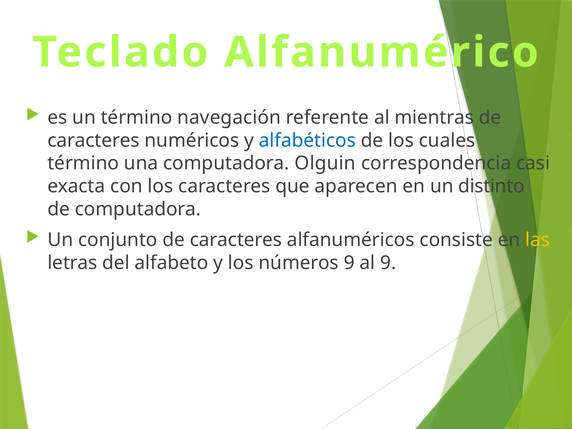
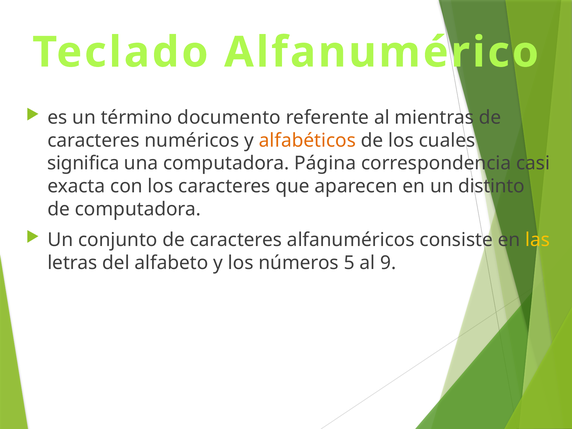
navegación: navegación -> documento (229, 118)
alfabéticos colour: blue -> orange (307, 140)
término: término -> significa (83, 163)
Olguin: Olguin -> Página (325, 163)
números 9: 9 -> 5 (349, 263)
